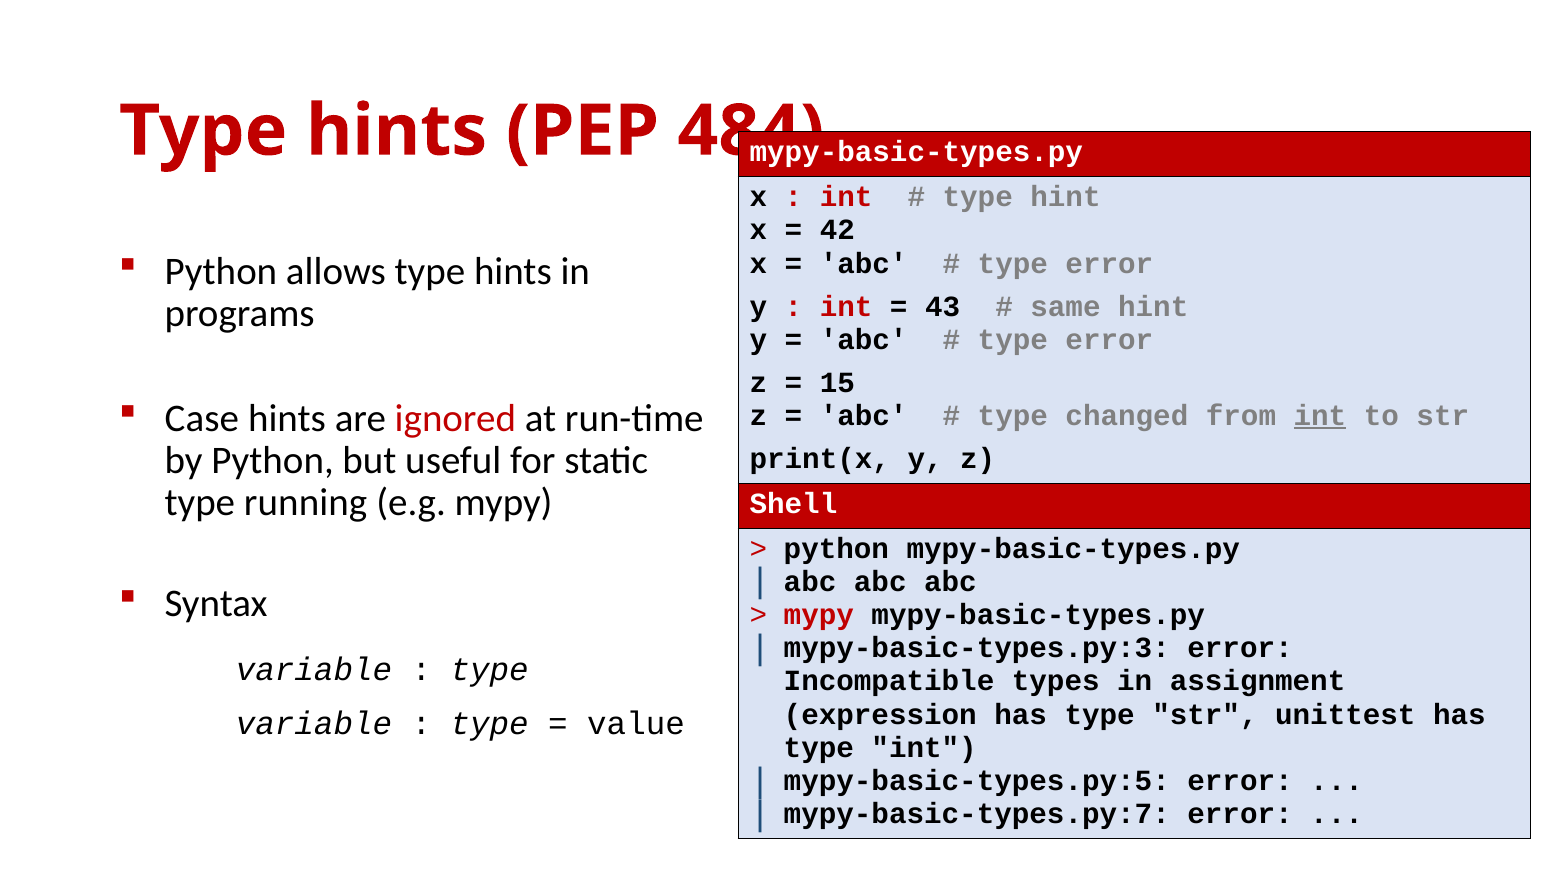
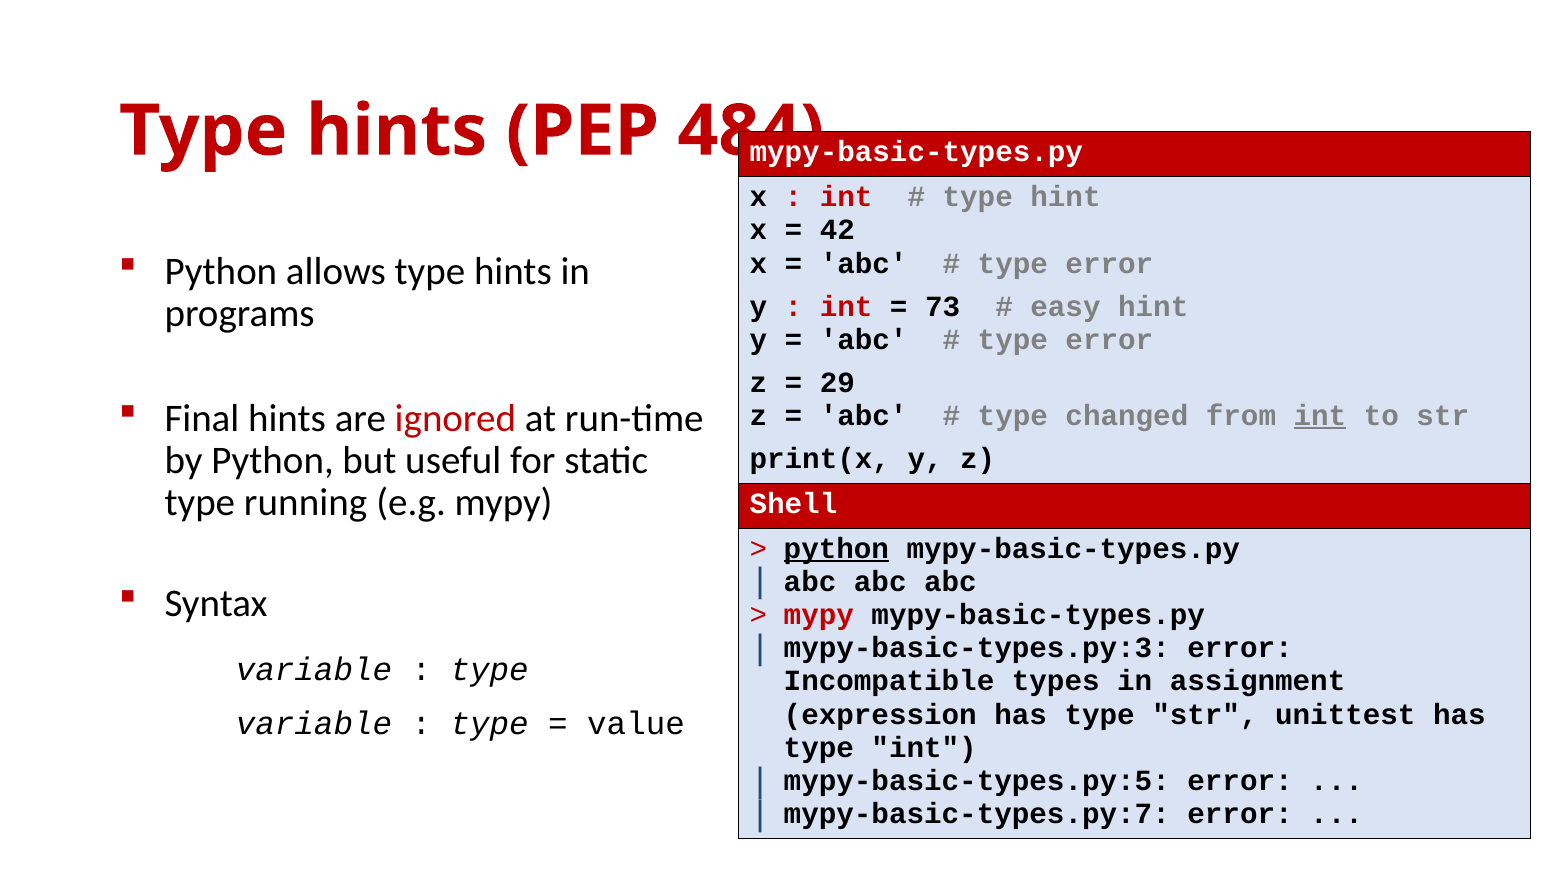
43: 43 -> 73 (943, 306)
same: same -> easy (1065, 306)
15: 15 -> 29 (837, 382)
Case: Case -> Final (202, 418)
python underline: none -> present (836, 548)
